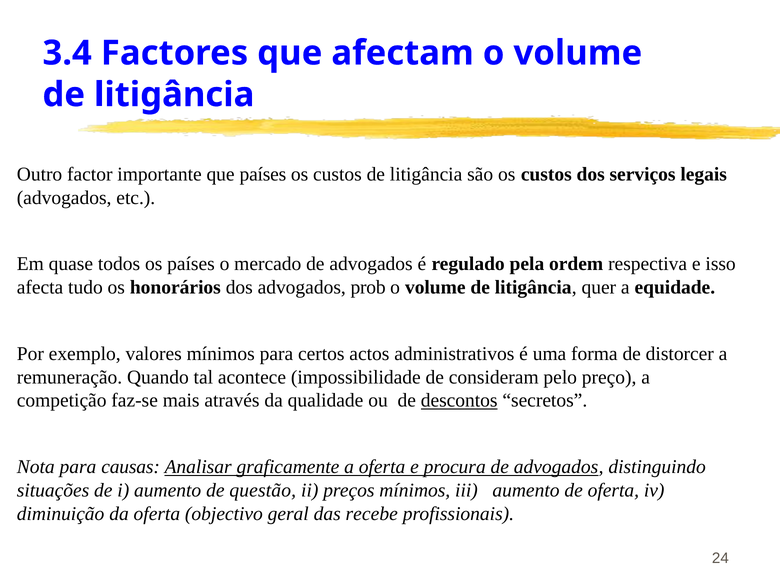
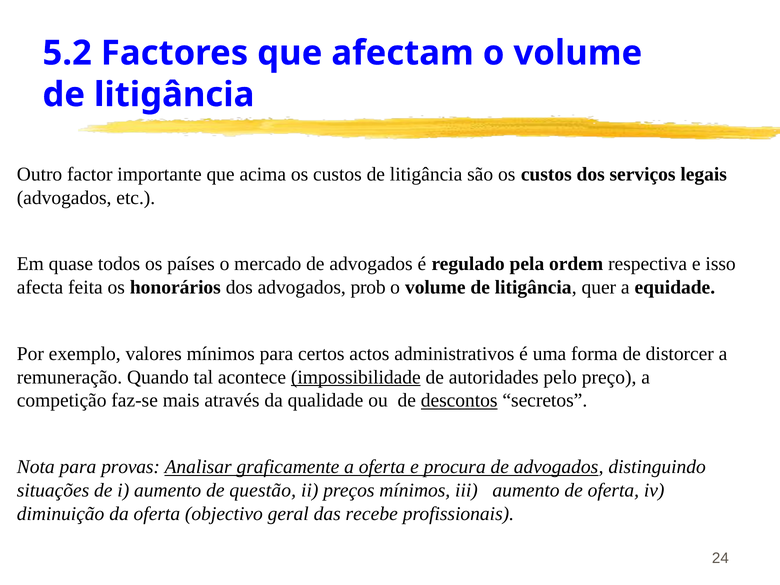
3.4: 3.4 -> 5.2 (67, 53)
que países: países -> acima (263, 174)
tudo: tudo -> feita (85, 287)
impossibilidade underline: none -> present (356, 377)
consideram: consideram -> autoridades (494, 377)
causas: causas -> provas (131, 467)
